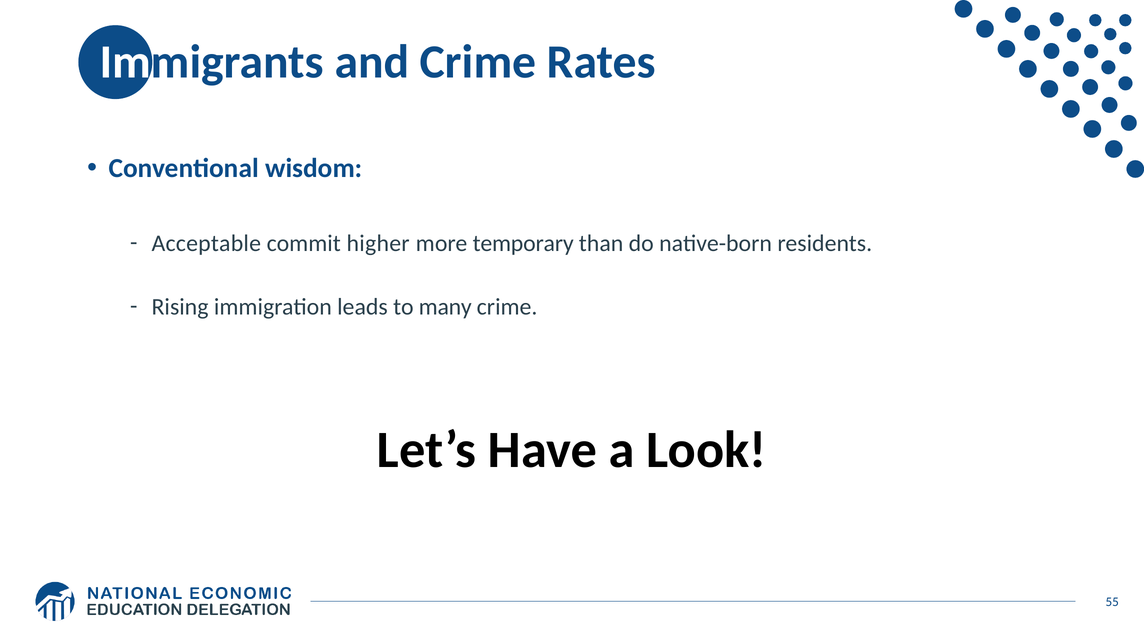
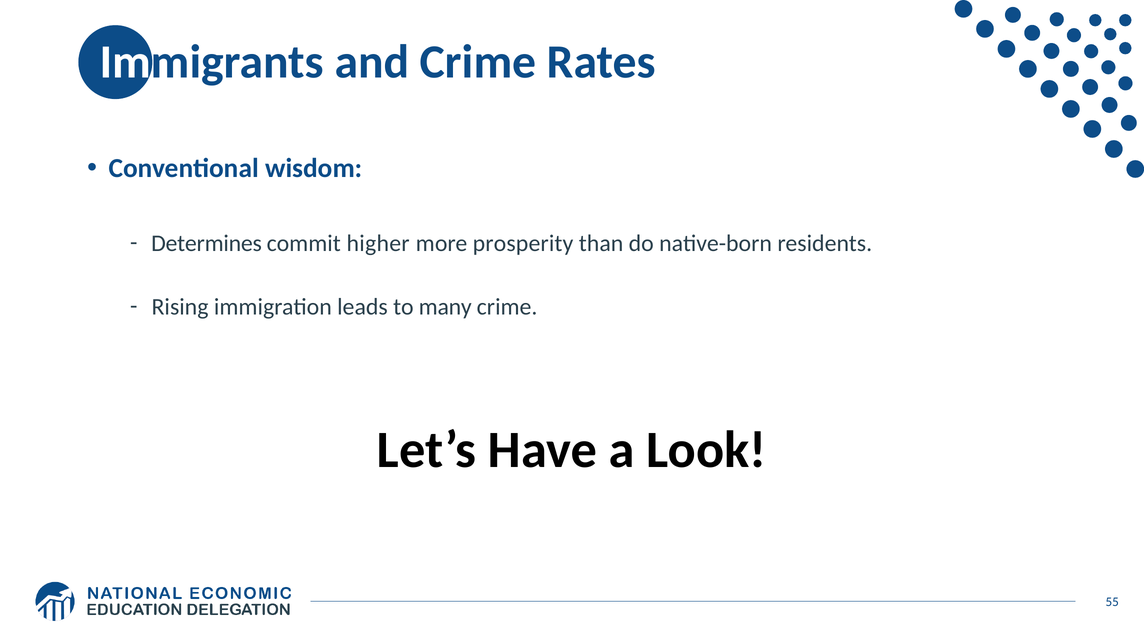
Acceptable: Acceptable -> Determines (207, 244)
temporary: temporary -> prosperity (523, 244)
